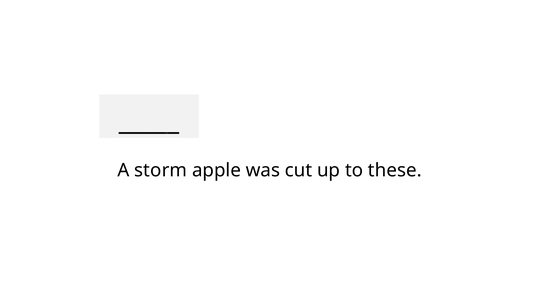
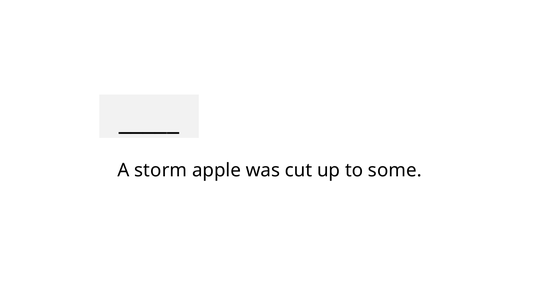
these: these -> some (395, 170)
